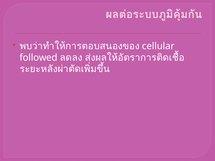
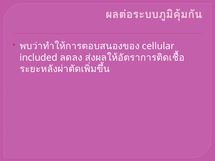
followed: followed -> included (39, 58)
